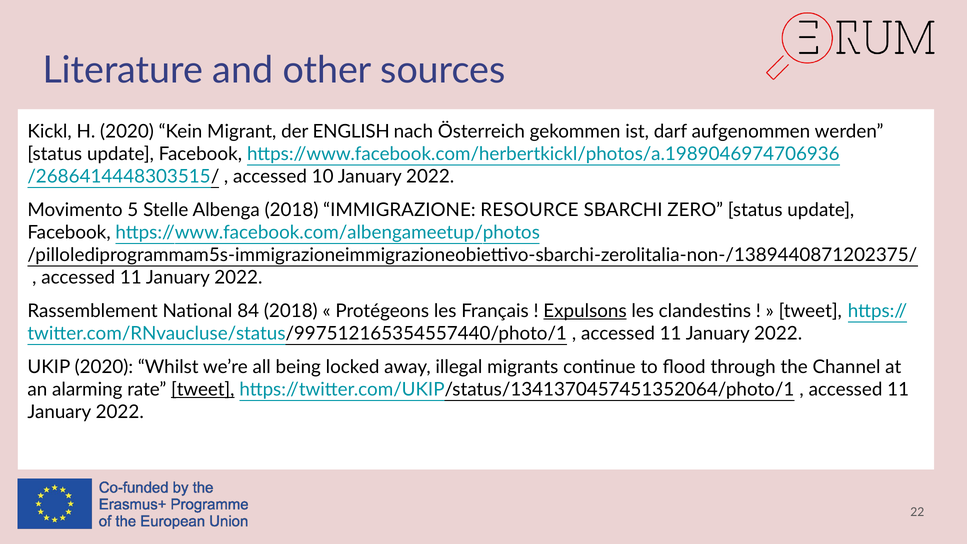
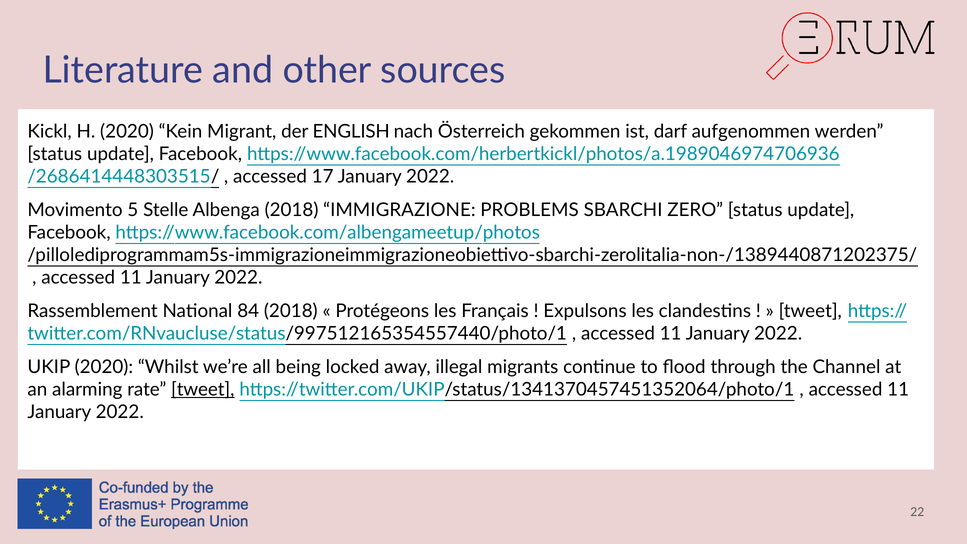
10: 10 -> 17 (323, 177)
RESOURCE: RESOURCE -> PROBLEMS (530, 210)
Expulsons underline: present -> none (585, 311)
